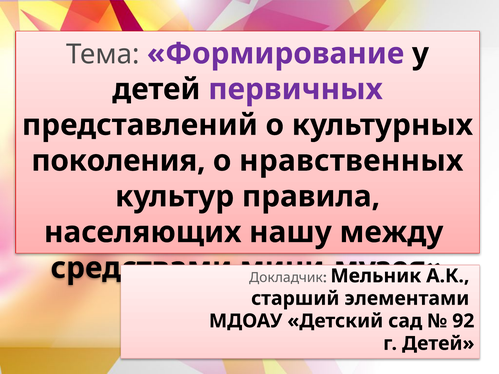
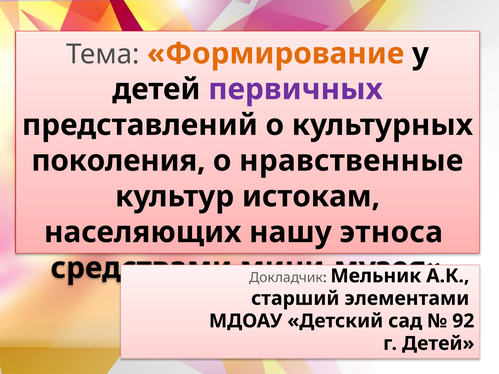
Формирование colour: purple -> orange (276, 54)
нравственных: нравственных -> нравственные (351, 161)
правила: правила -> истокам (311, 197)
между: между -> этноса (391, 232)
